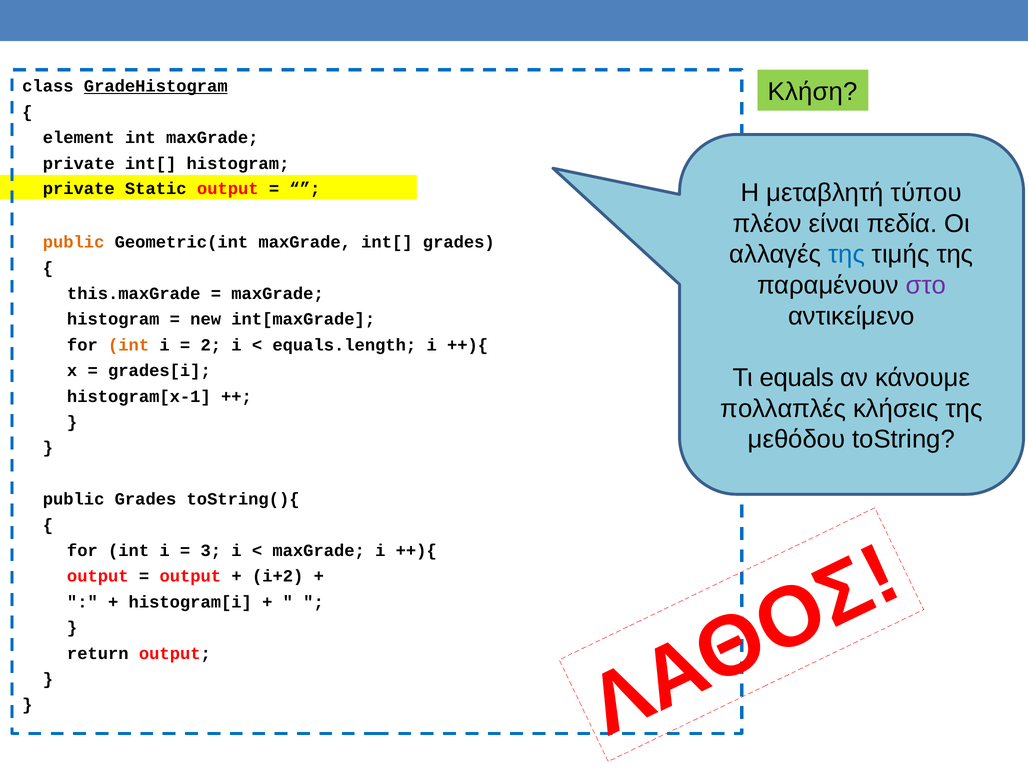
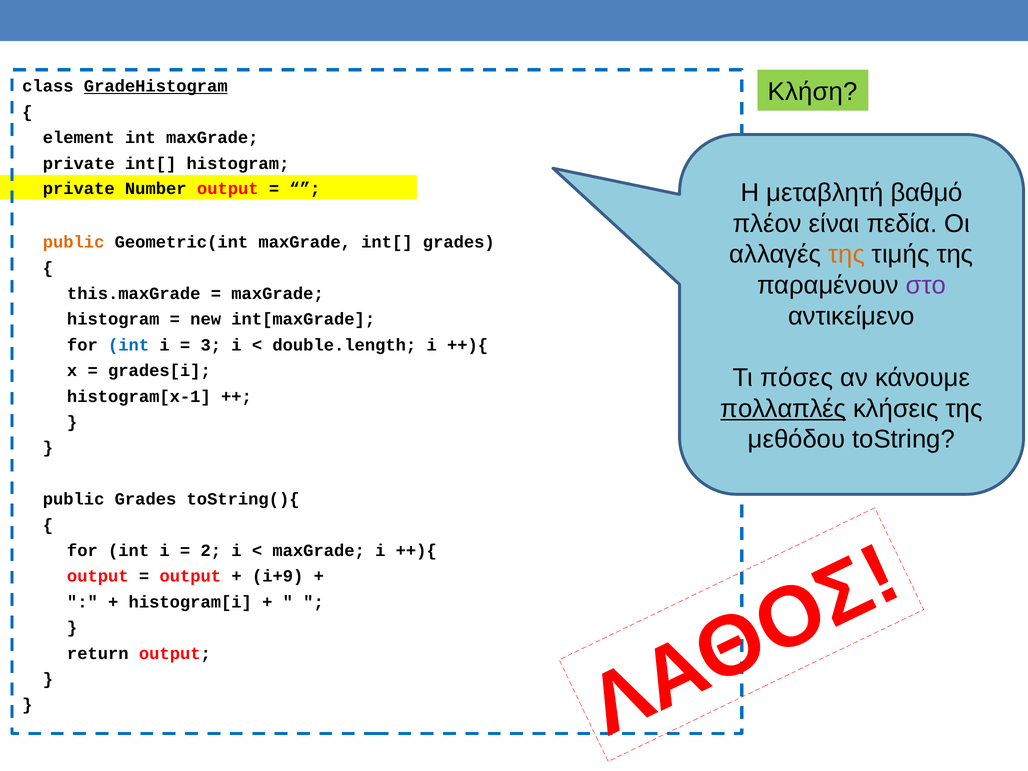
τύπου: τύπου -> βαθμό (927, 193)
Static: Static -> Number (156, 189)
της colour: blue -> orange (847, 254)
int colour: orange -> blue (129, 345)
2: 2 -> 3 (211, 345)
equals.length: equals.length -> double.length (344, 345)
equals: equals -> πόσες (797, 378)
πολλαπλές underline: none -> present (783, 409)
3: 3 -> 2 (211, 551)
i+2: i+2 -> i+9 (278, 576)
